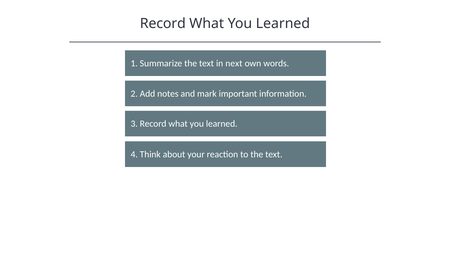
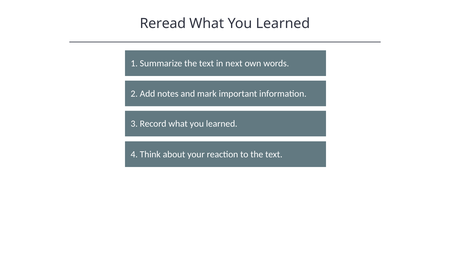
Record: Record -> Reread (163, 24)
